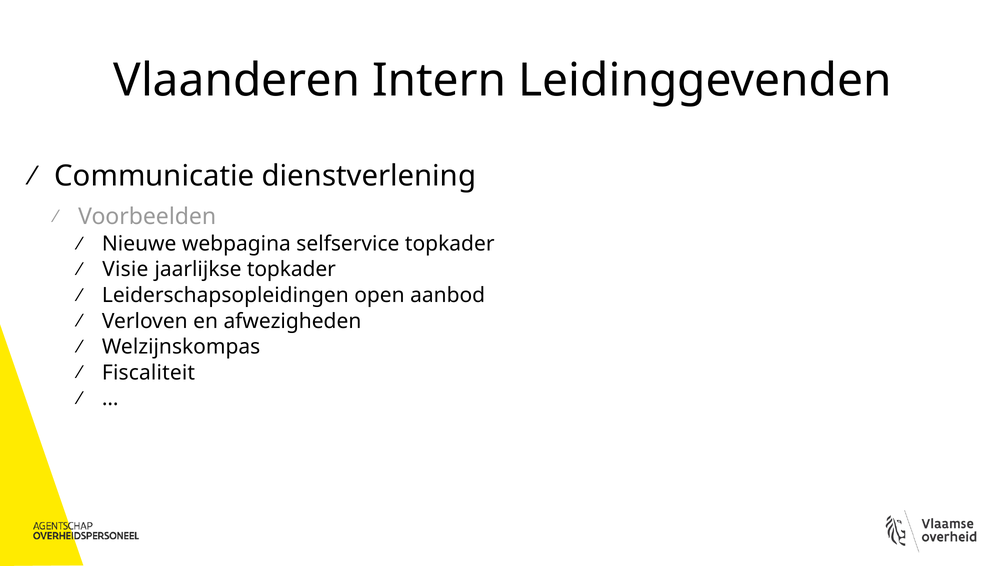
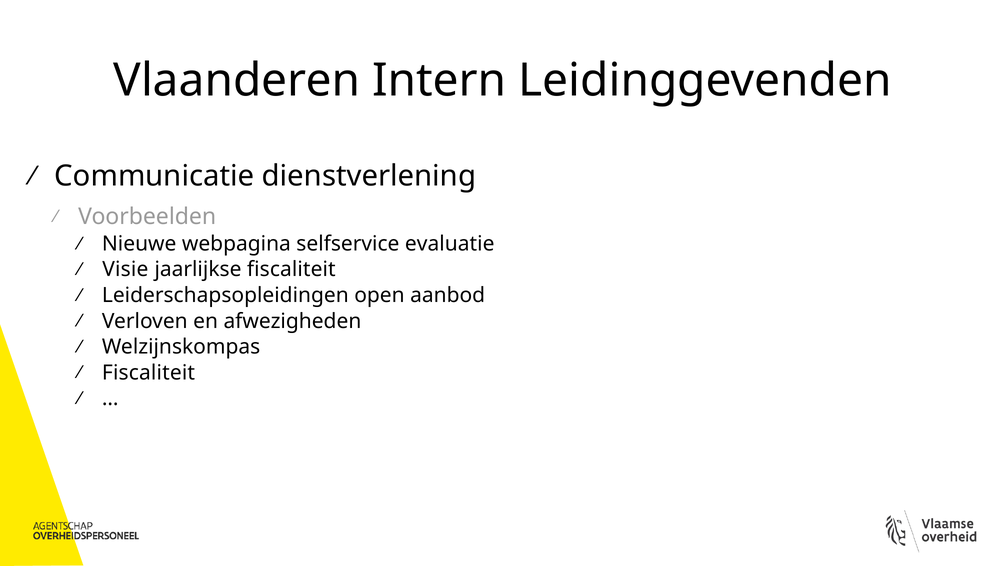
selfservice topkader: topkader -> evaluatie (450, 244)
jaarlijkse topkader: topkader -> fiscaliteit (291, 269)
